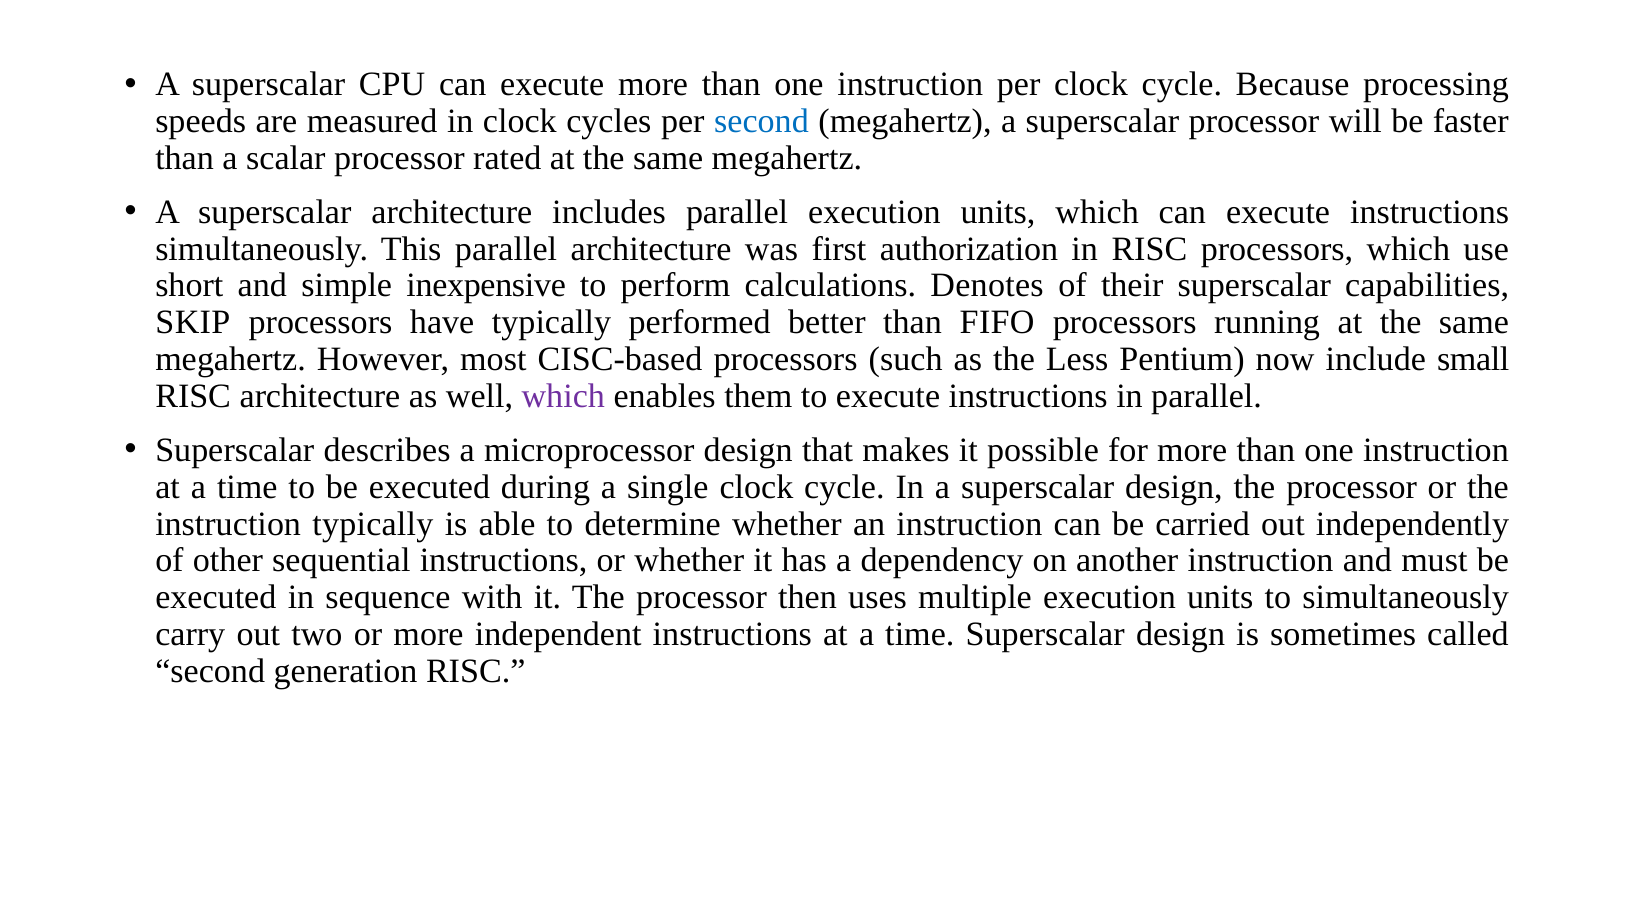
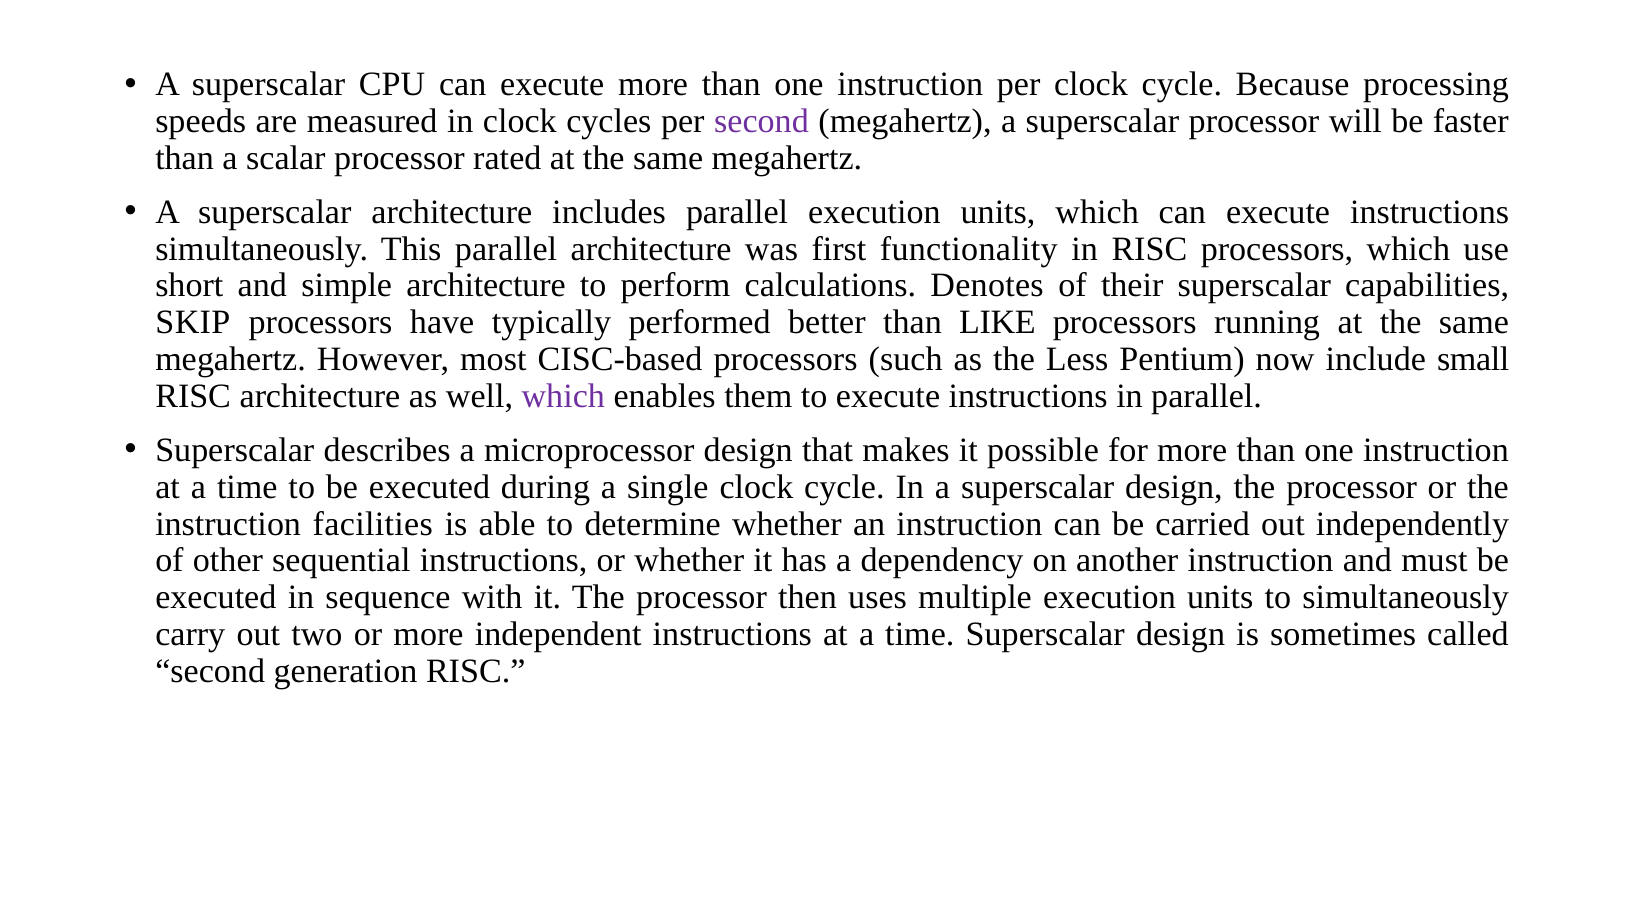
second colour: blue -> purple (761, 121)
authorization: authorization -> functionality (969, 249)
simple inexpensive: inexpensive -> architecture (486, 286)
FIFO: FIFO -> LIKE (997, 322)
instruction typically: typically -> facilities (373, 524)
